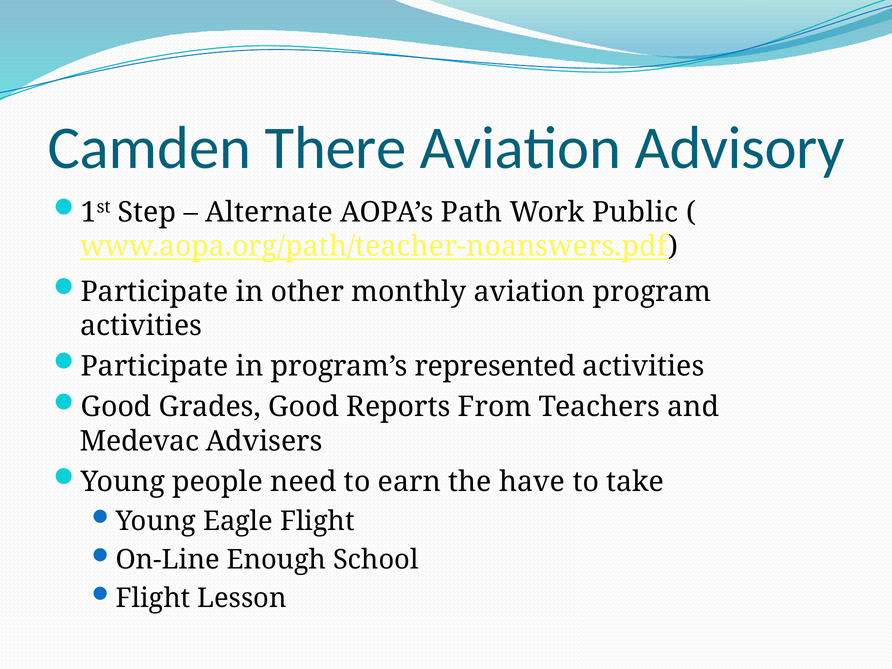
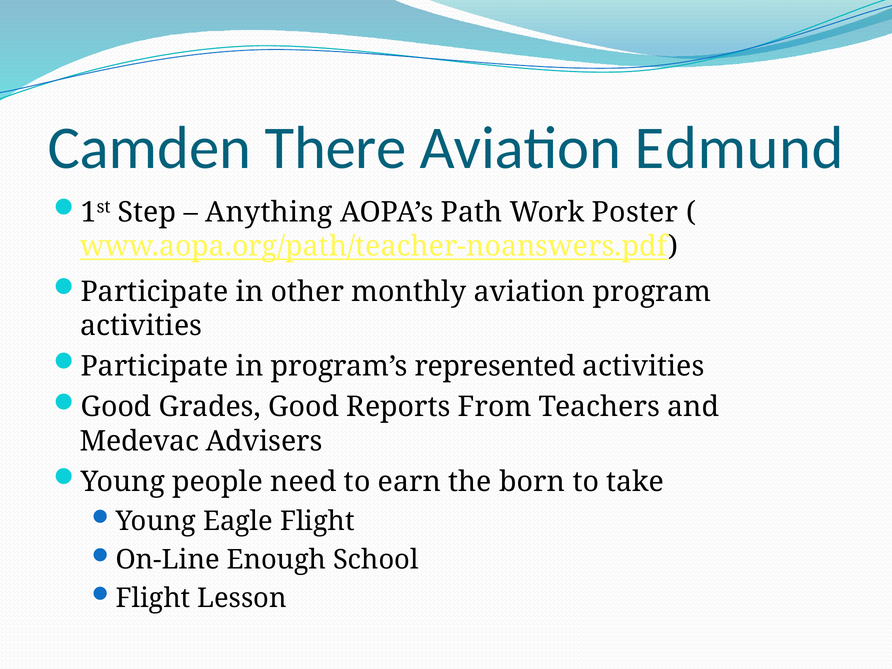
Advisory: Advisory -> Edmund (739, 148)
Alternate: Alternate -> Anything (269, 212)
Public: Public -> Poster (635, 212)
have: have -> born (532, 482)
